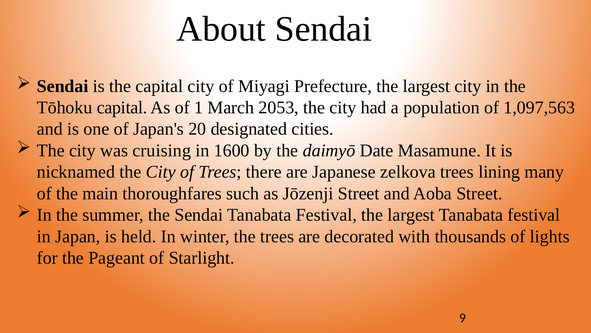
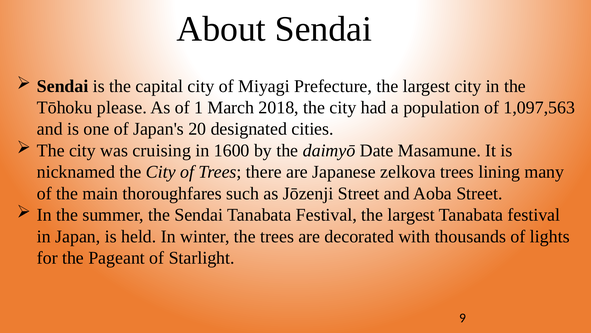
Tōhoku capital: capital -> please (122, 107)
2053: 2053 -> 2018 (279, 107)
